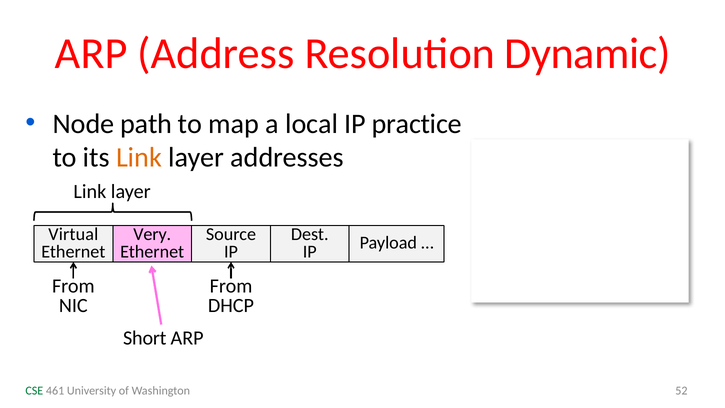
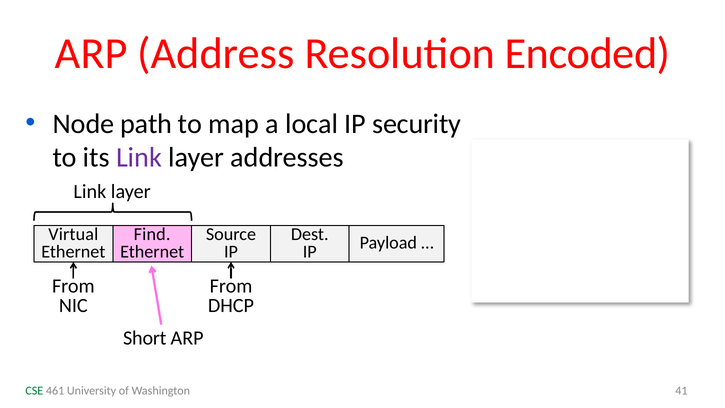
Dynamic: Dynamic -> Encoded (587, 53)
practice: practice -> security (417, 124)
Link colour: orange -> purple (139, 157)
Very: Very -> Find (152, 234)
52: 52 -> 41 (681, 391)
